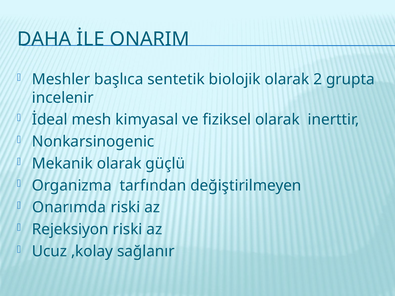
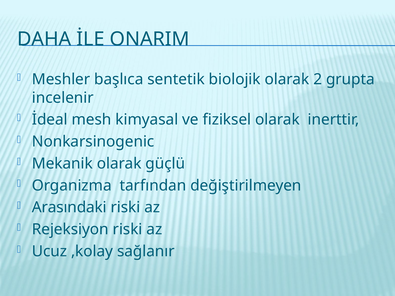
Onarımda: Onarımda -> Arasındaki (69, 208)
